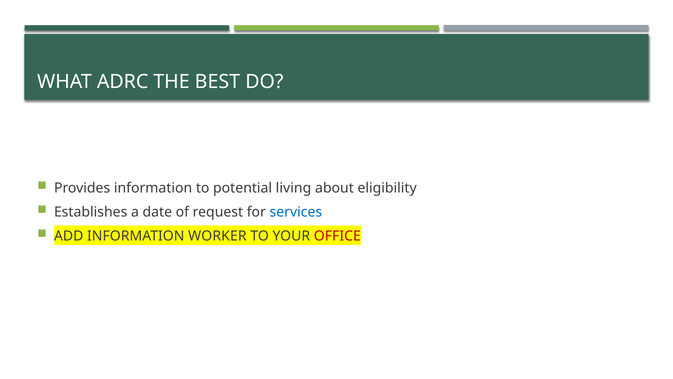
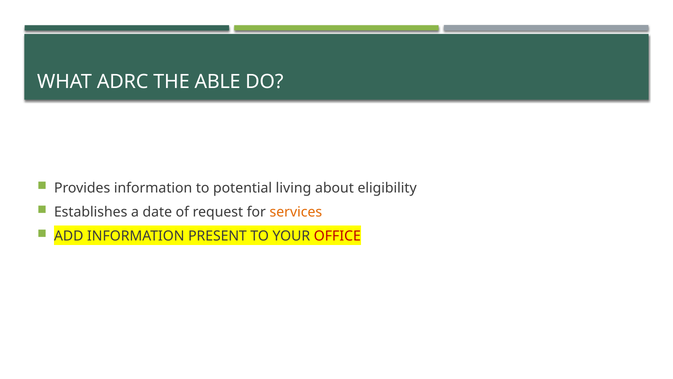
BEST: BEST -> ABLE (218, 82)
services colour: blue -> orange (296, 212)
WORKER: WORKER -> PRESENT (217, 236)
